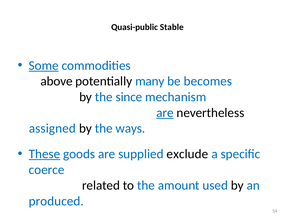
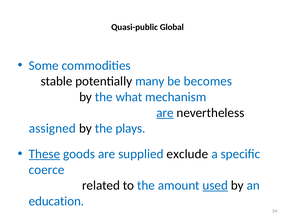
Stable: Stable -> Global (172, 27)
Some underline: present -> none (44, 66)
above: above -> stable (57, 81)
since: since -> what (129, 97)
ways: ways -> plays (130, 129)
used underline: none -> present (215, 186)
produced: produced -> education (56, 201)
